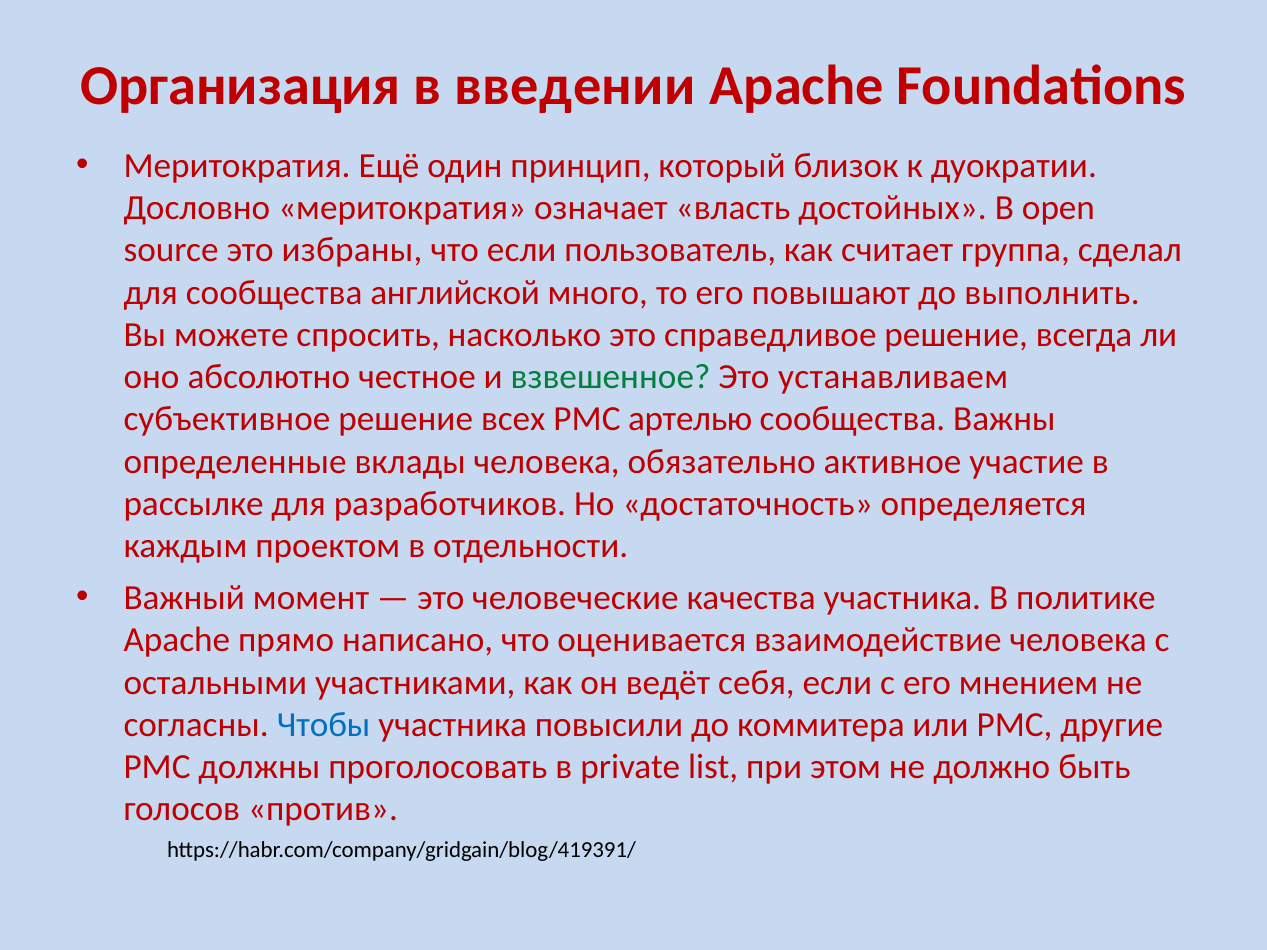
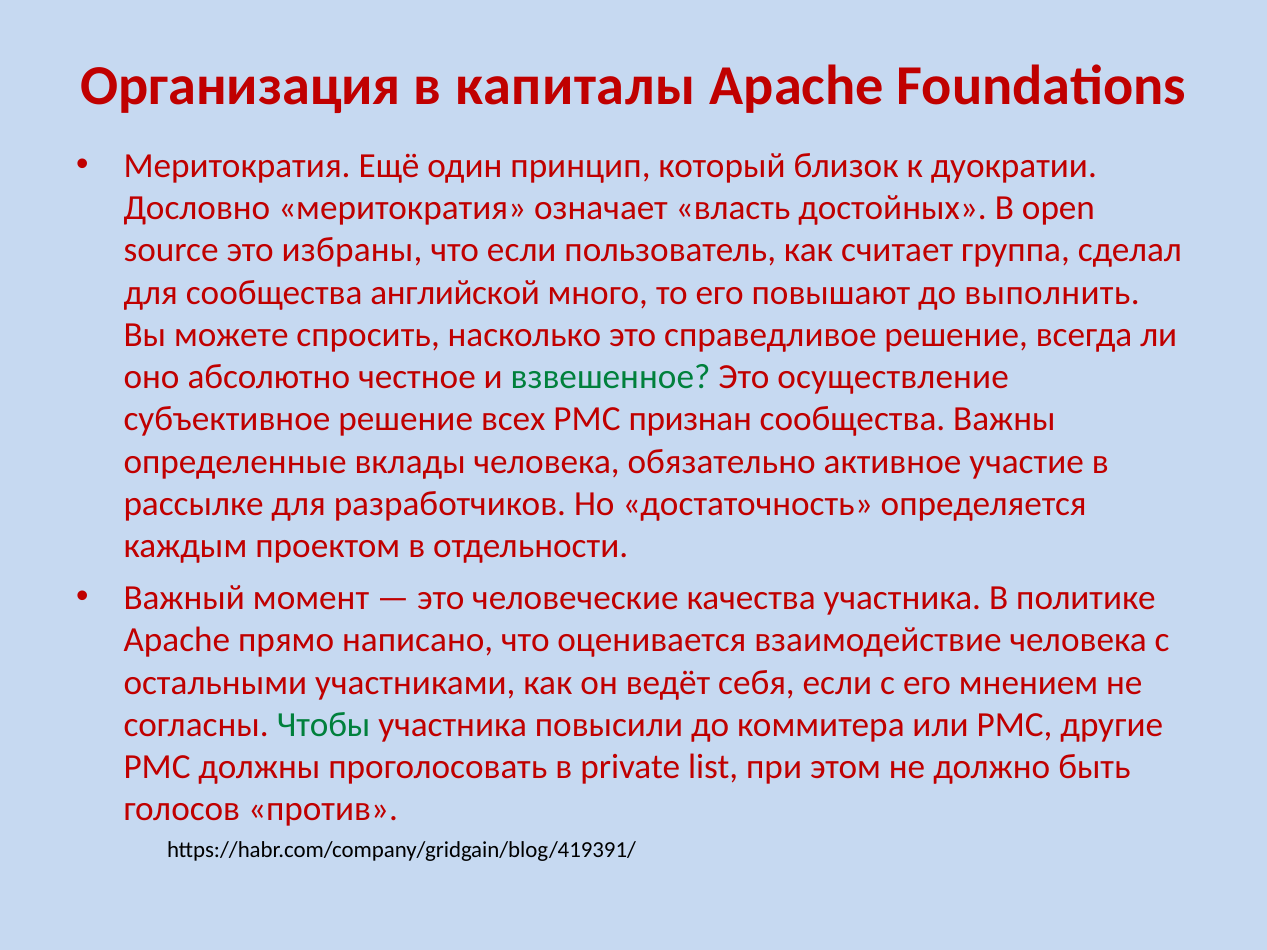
введении: введении -> капиталы (575, 86)
устанавливаем: устанавливаем -> осуществление (893, 377)
артелью: артелью -> признан (690, 419)
Чтобы colour: blue -> green (324, 725)
